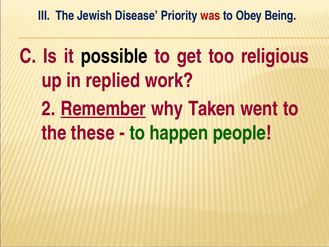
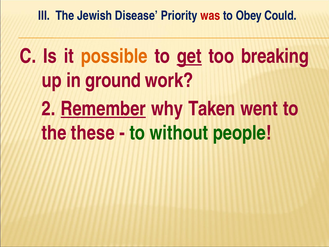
Being: Being -> Could (280, 16)
possible colour: black -> orange (114, 56)
get underline: none -> present (189, 56)
religious: religious -> breaking (275, 56)
replied: replied -> ground (113, 80)
happen: happen -> without (179, 133)
